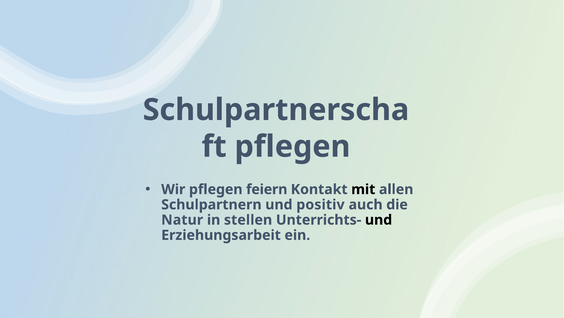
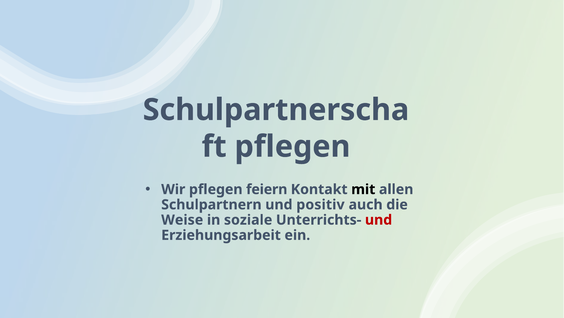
Natur: Natur -> Weise (182, 219)
stellen: stellen -> soziale (248, 219)
und colour: black -> red (379, 219)
